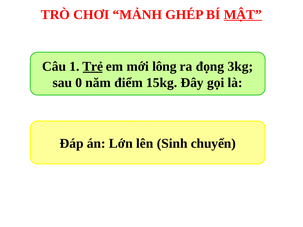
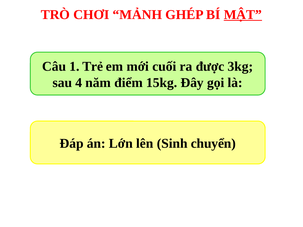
Trẻ underline: present -> none (93, 67)
lông: lông -> cuối (164, 67)
đọng: đọng -> được (210, 67)
0: 0 -> 4 (79, 83)
